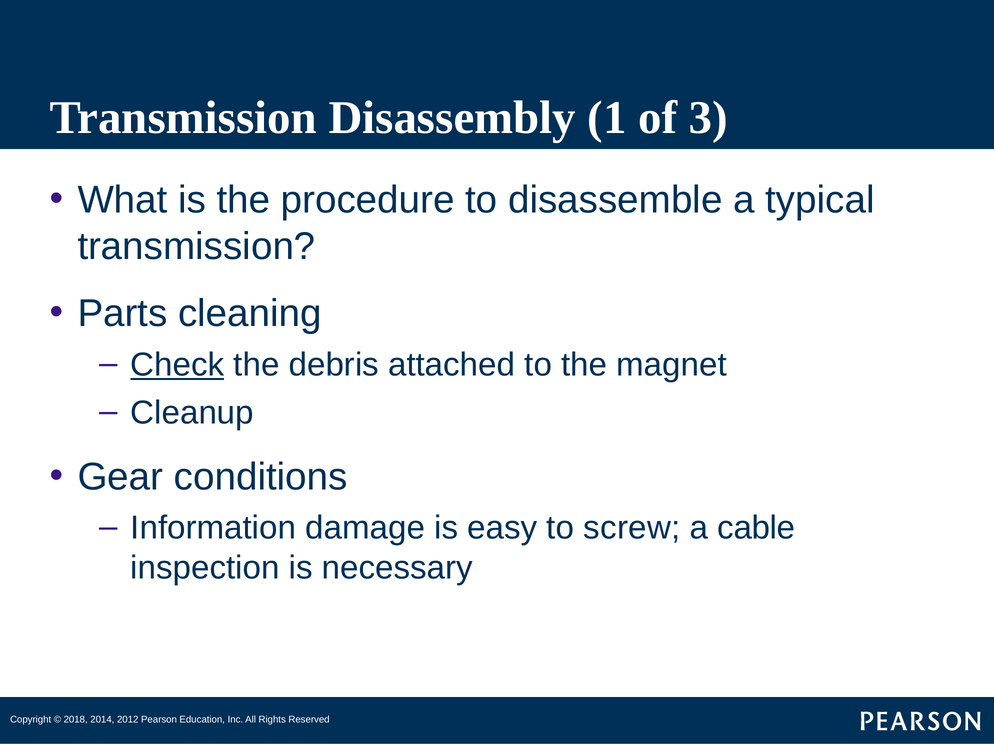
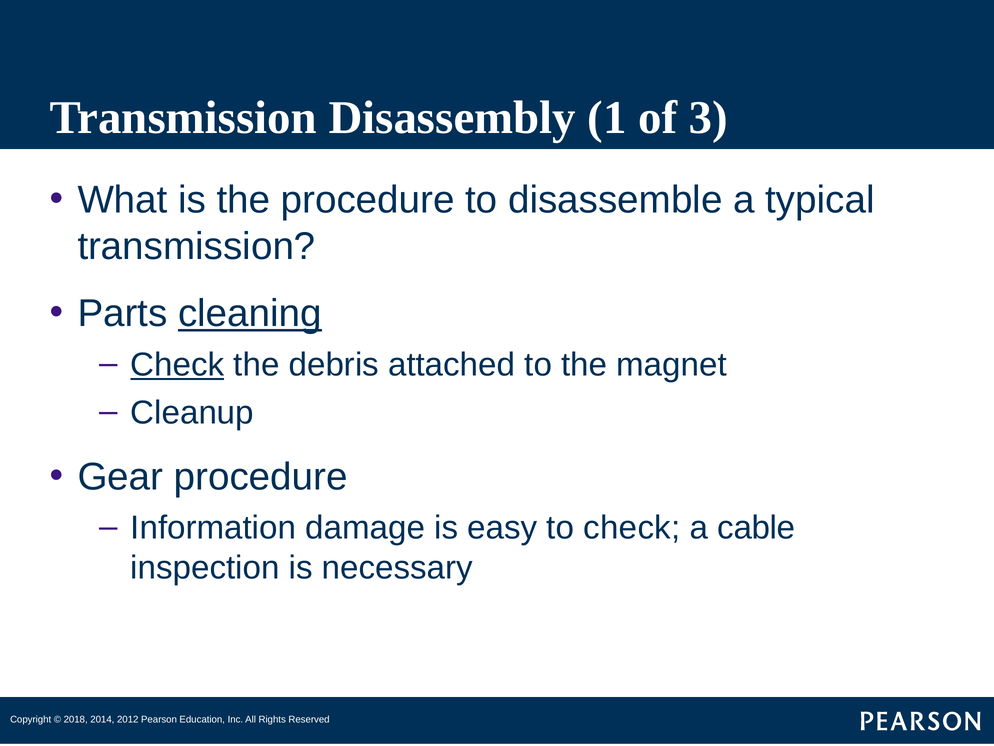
cleaning underline: none -> present (250, 313)
Gear conditions: conditions -> procedure (261, 477)
to screw: screw -> check (632, 528)
